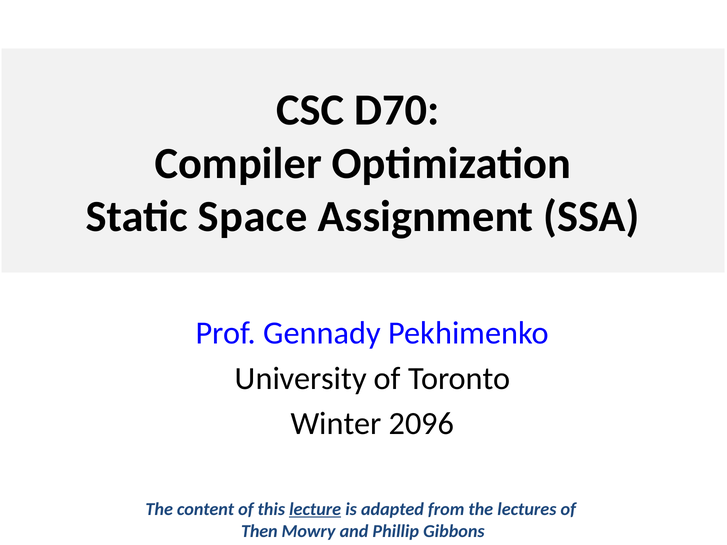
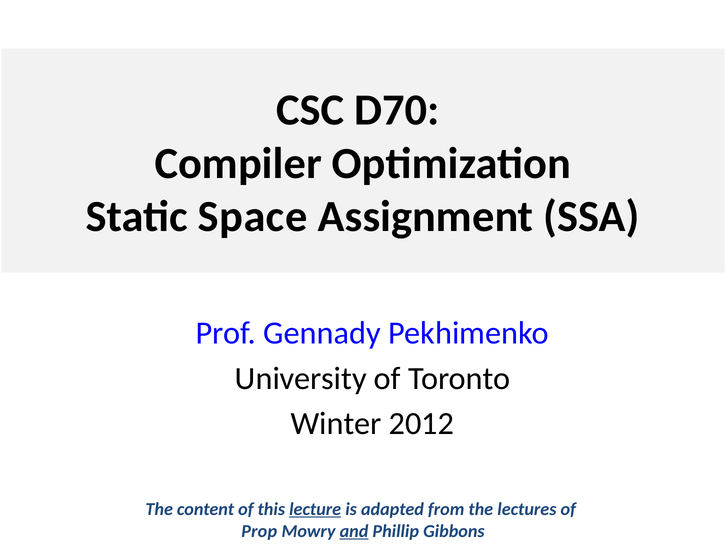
2096: 2096 -> 2012 (421, 424)
Then: Then -> Prop (259, 531)
and underline: none -> present (354, 531)
